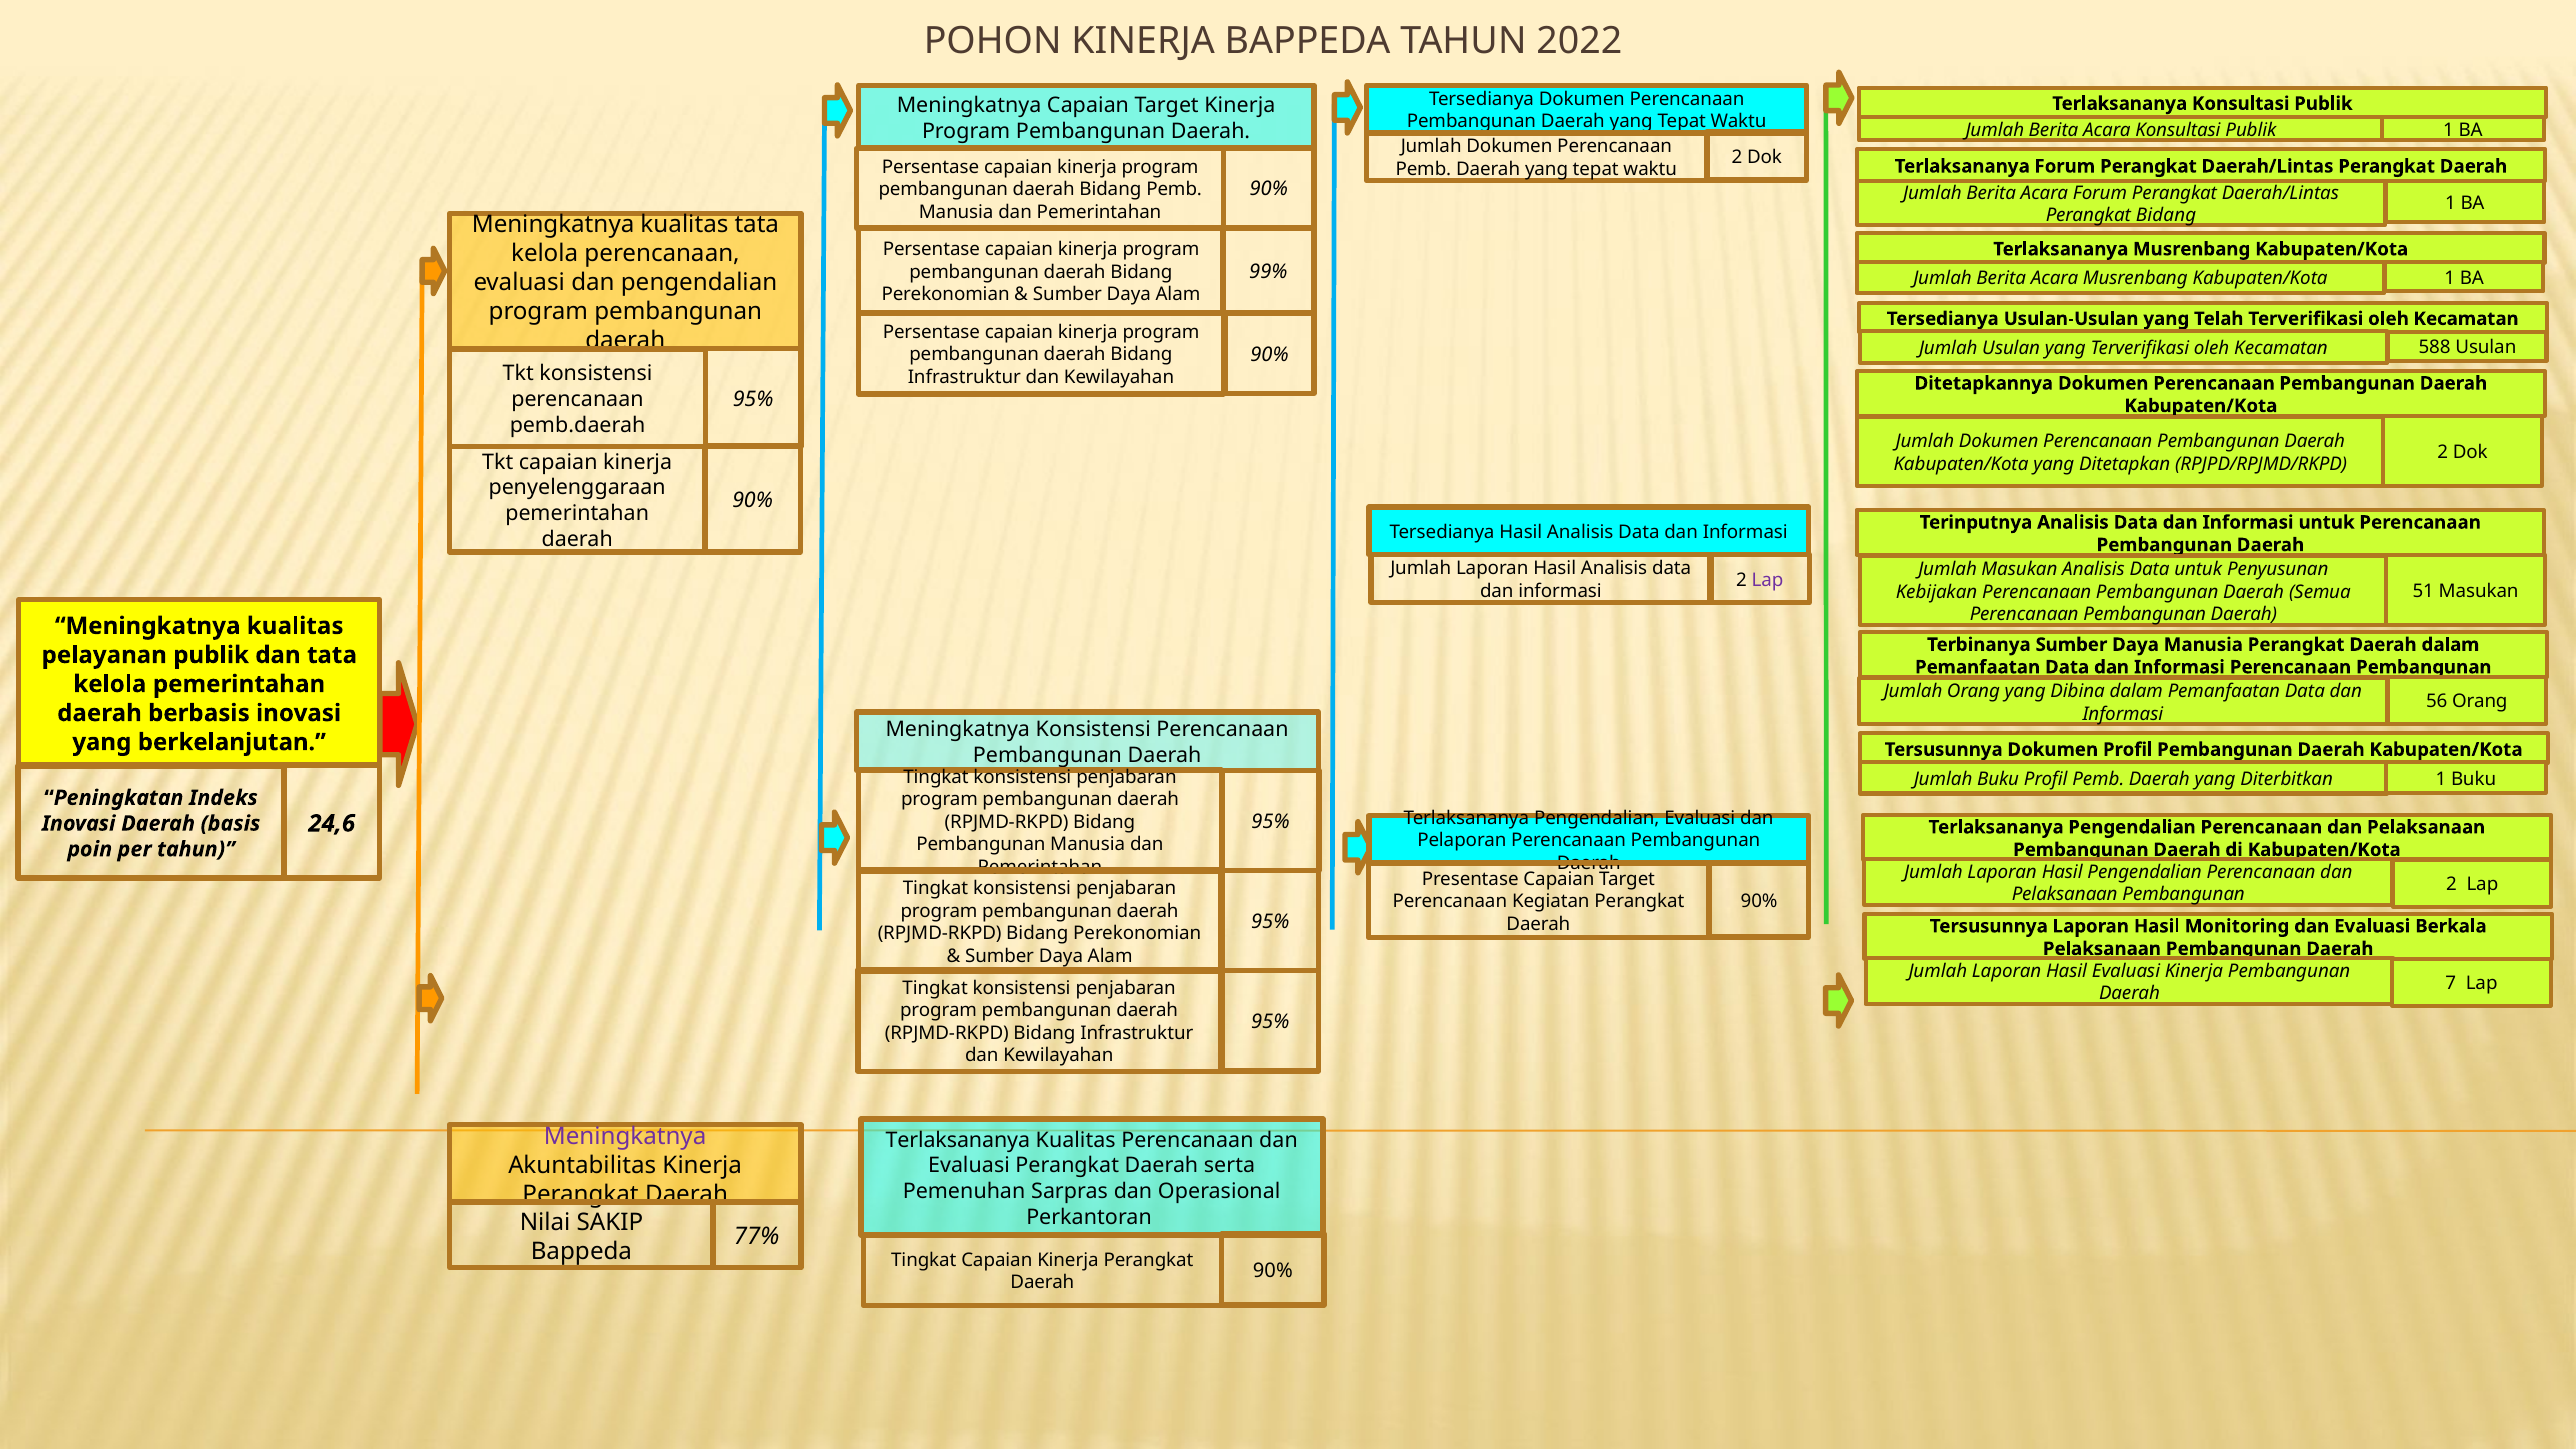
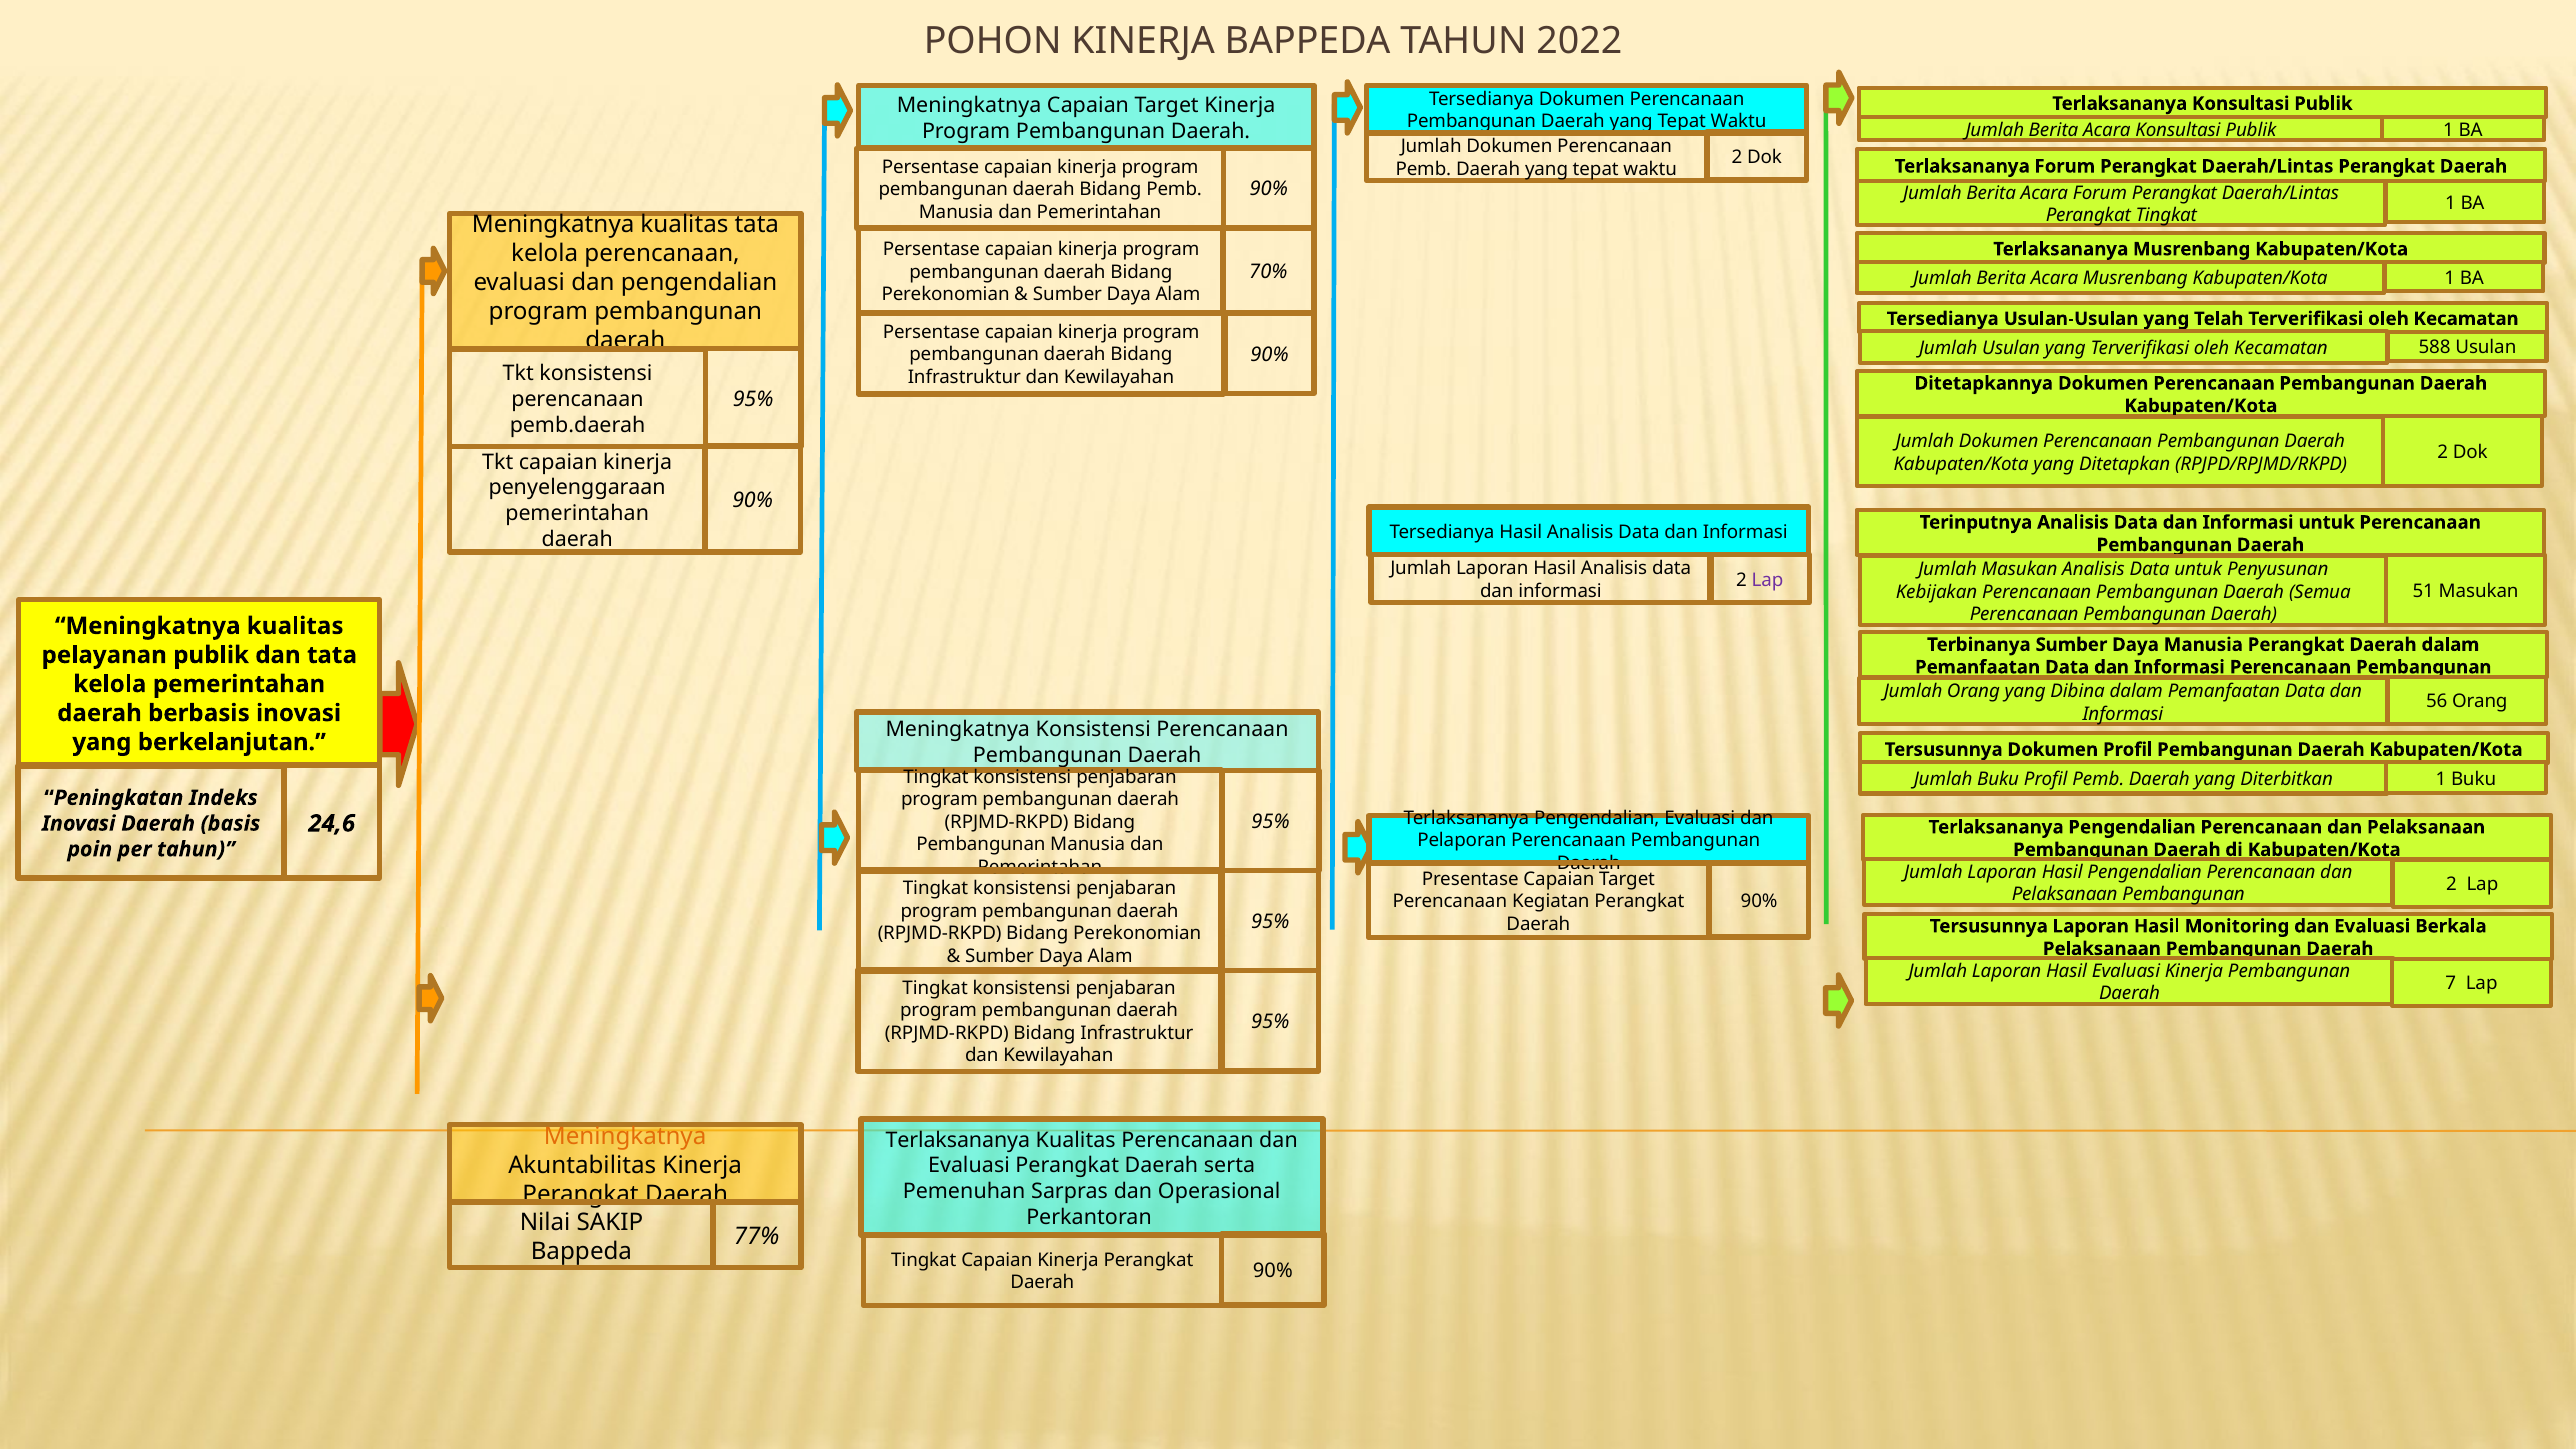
Perangkat Bidang: Bidang -> Tingkat (2166, 216)
99%: 99% -> 70% (1268, 272)
Meningkatnya colour: purple -> orange (625, 1136)
